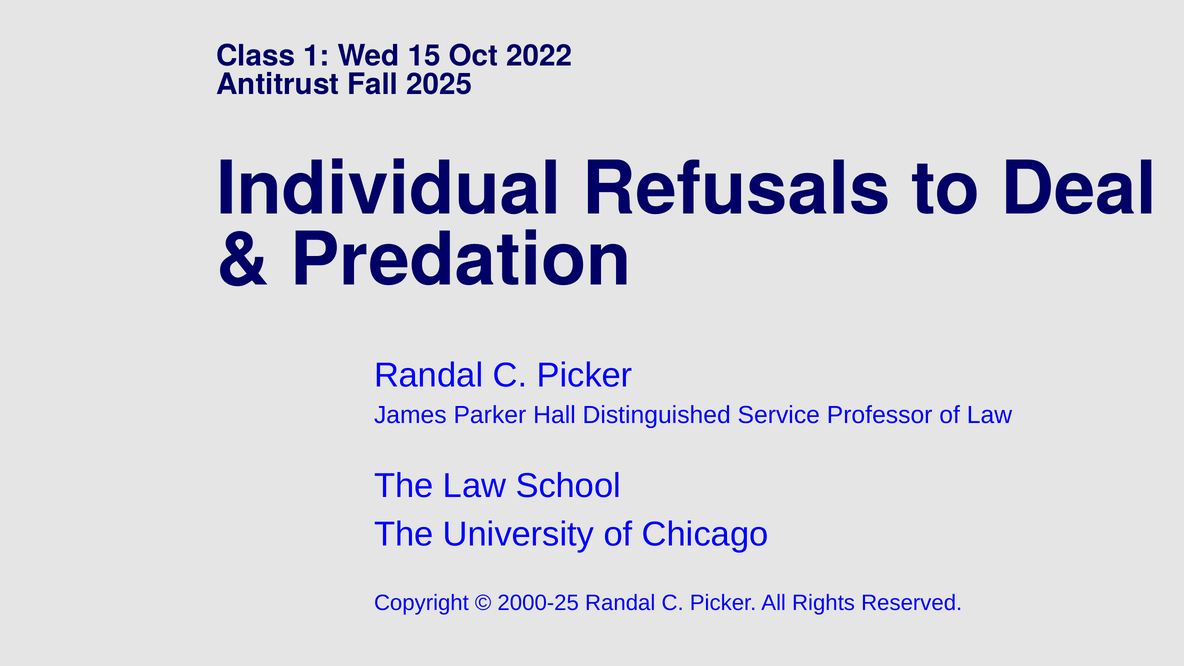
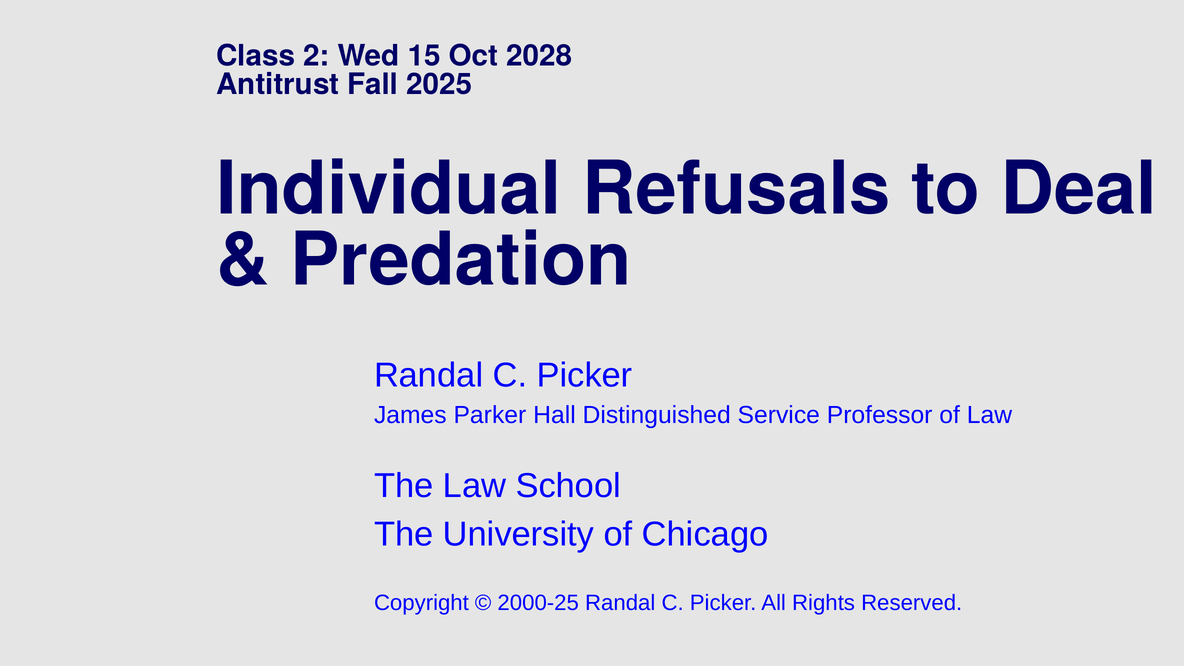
1: 1 -> 2 (316, 56)
2022: 2022 -> 2028 (539, 56)
